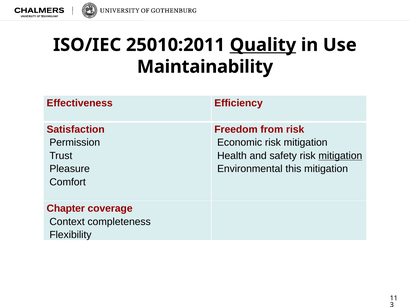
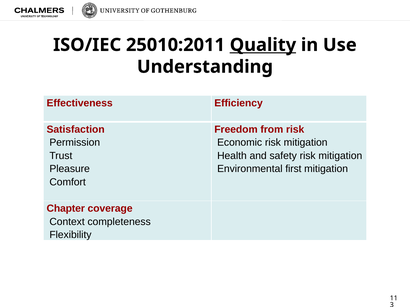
Maintainability: Maintainability -> Understanding (205, 67)
mitigation underline: present -> none (340, 156)
this: this -> first (293, 169)
